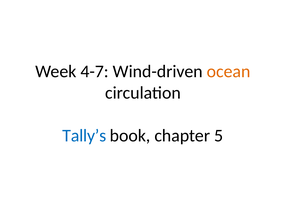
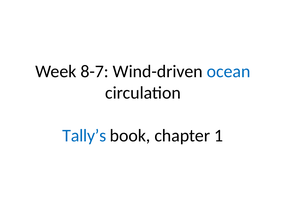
4-7: 4-7 -> 8-7 (95, 71)
ocean colour: orange -> blue (229, 71)
5: 5 -> 1 (219, 136)
